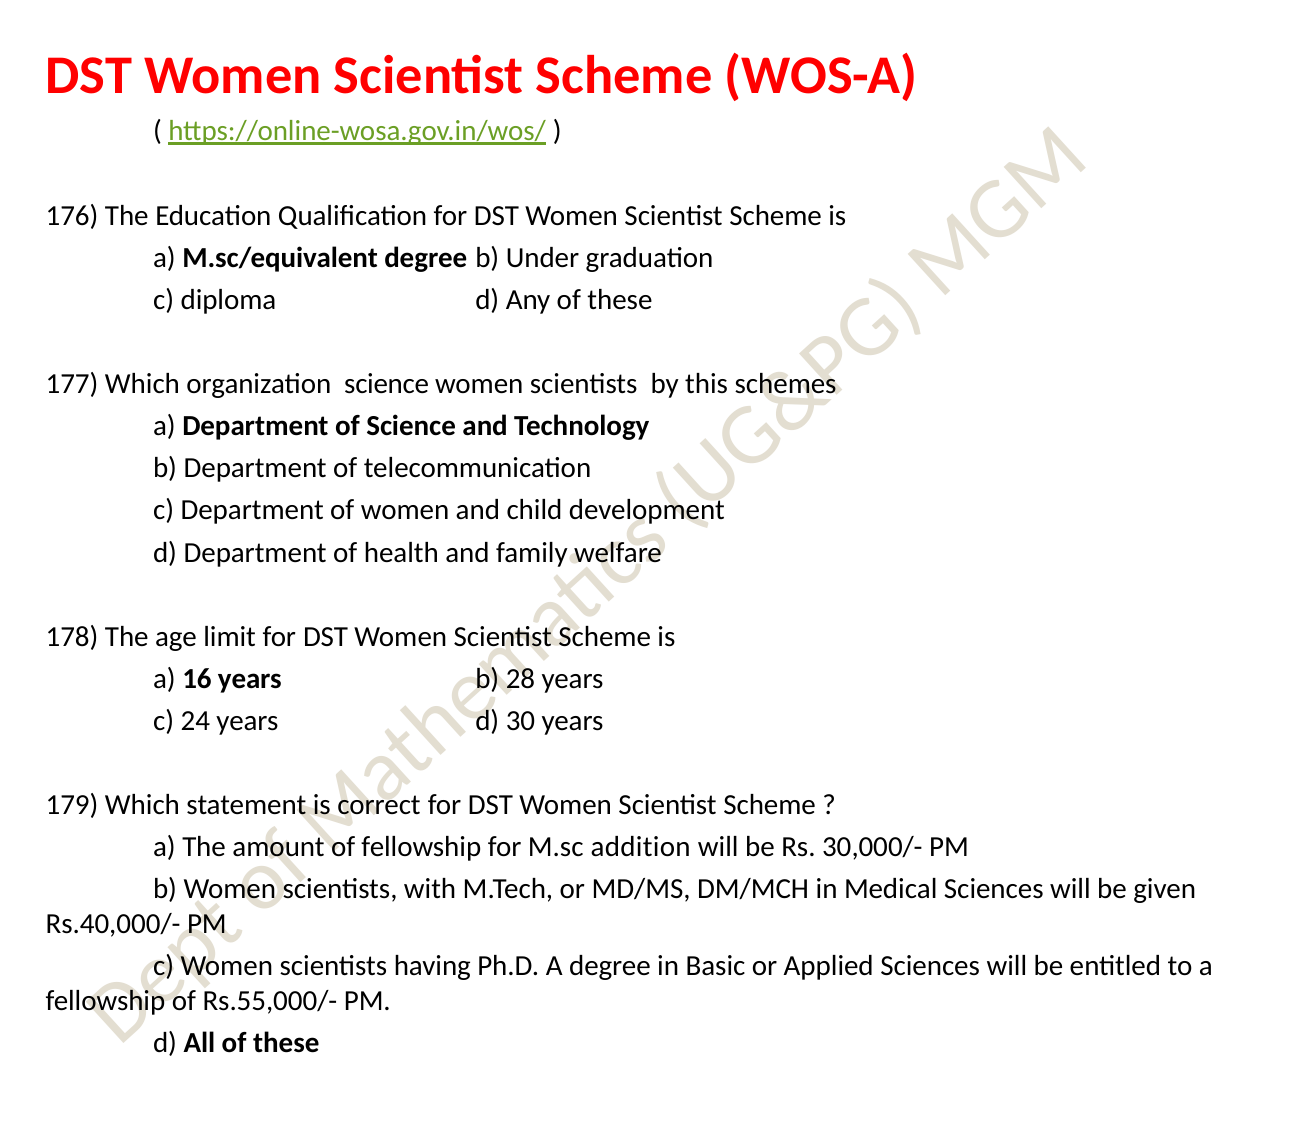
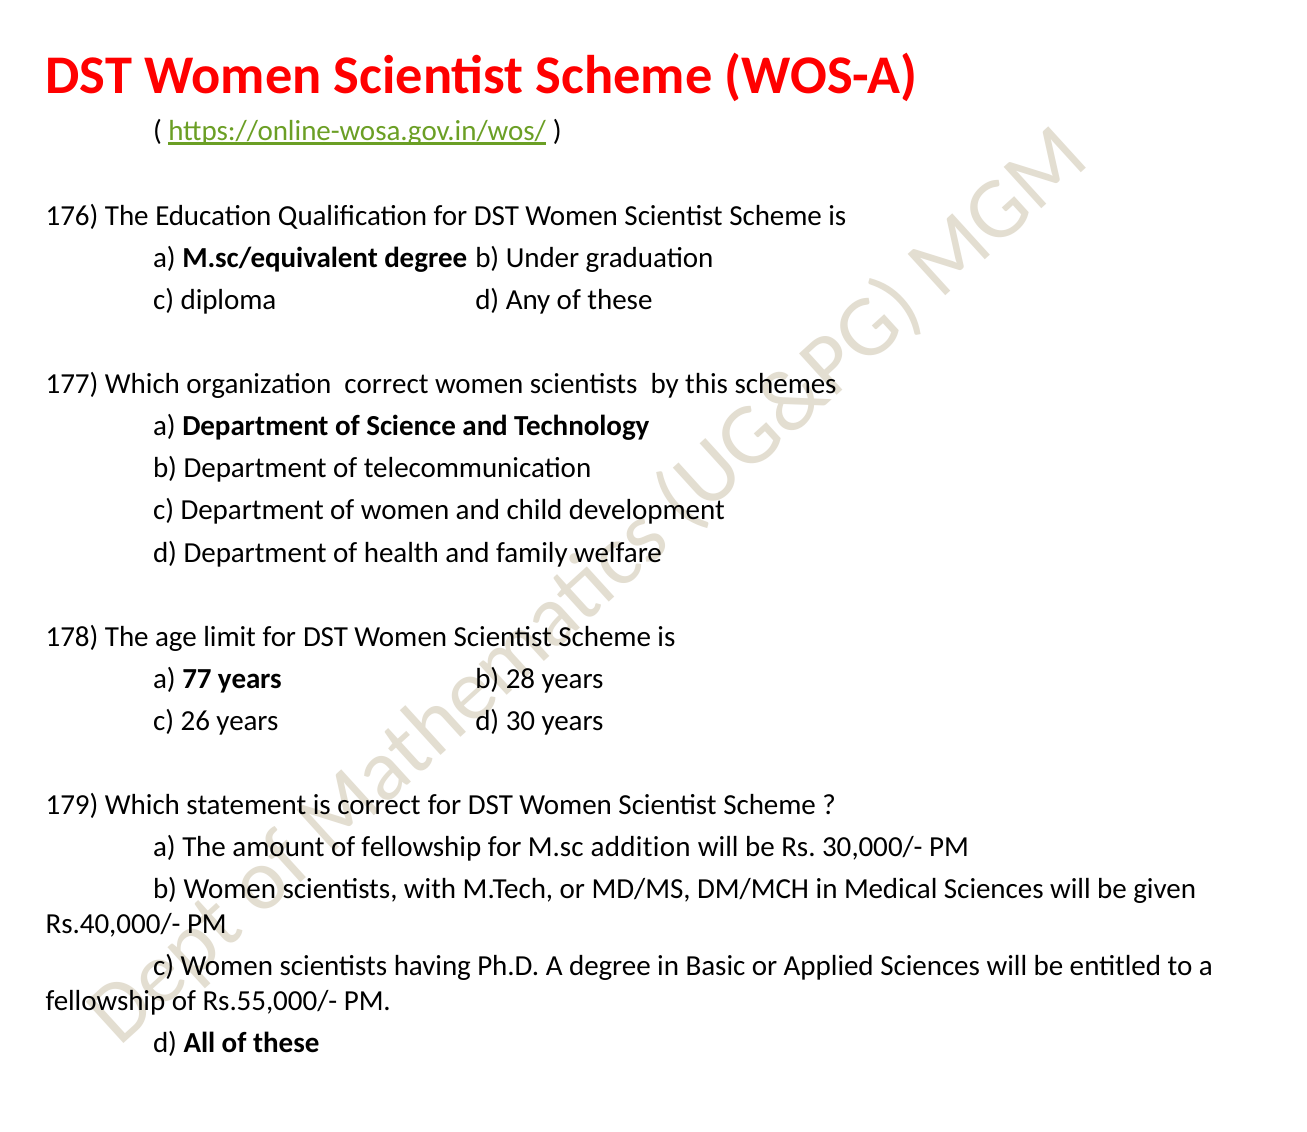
organization science: science -> correct (386, 384)
16: 16 -> 77 (197, 679)
24: 24 -> 26 (195, 721)
